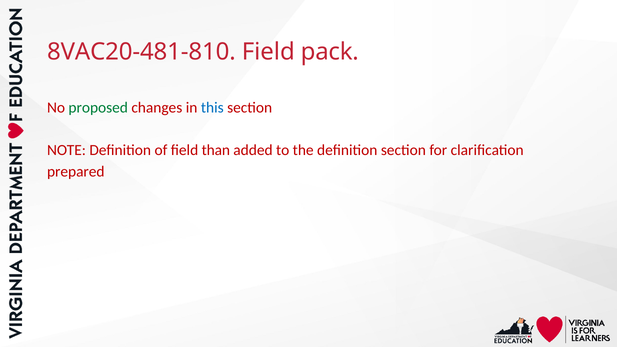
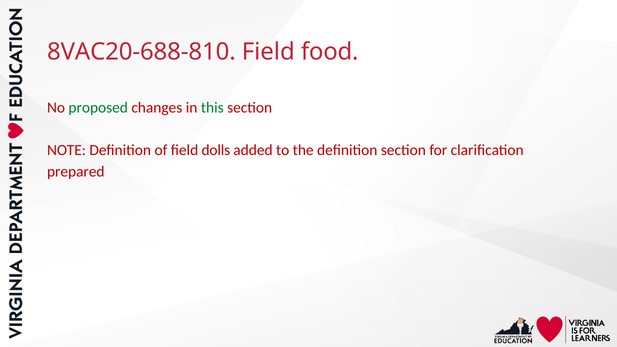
8VAC20-481-810: 8VAC20-481-810 -> 8VAC20-688-810 (141, 52)
pack: pack -> food (330, 52)
this colour: blue -> green (212, 108)
than: than -> dolls (216, 150)
